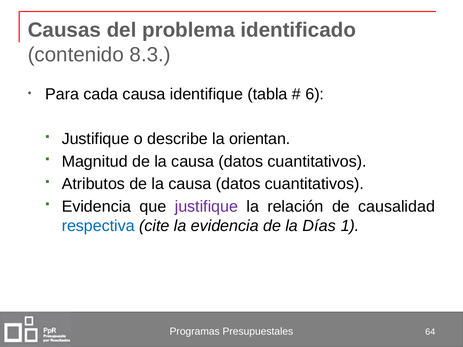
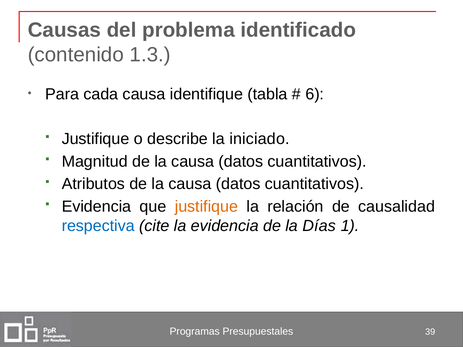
8.3: 8.3 -> 1.3 (150, 55)
orientan: orientan -> iniciado (259, 139)
justifique colour: purple -> orange (206, 207)
64: 64 -> 39 (430, 332)
